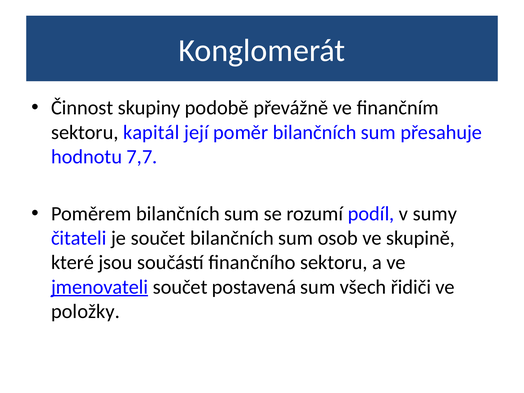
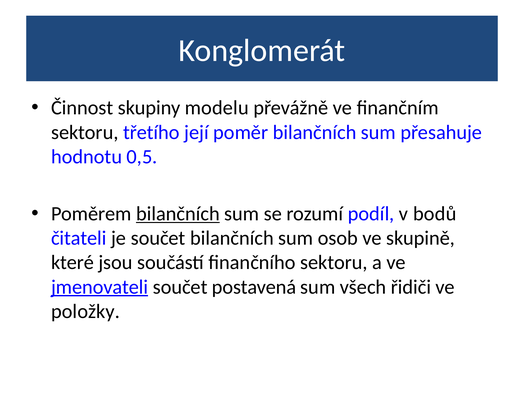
podobě: podobě -> modelu (217, 108)
kapitál: kapitál -> třetího (151, 132)
7,7: 7,7 -> 0,5 (142, 157)
bilančních underline: none -> present (178, 214)
sumy: sumy -> bodů (435, 214)
